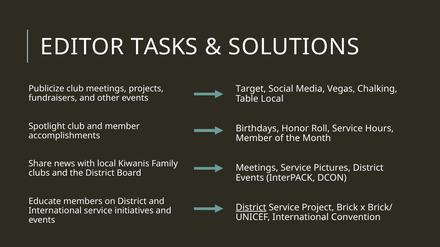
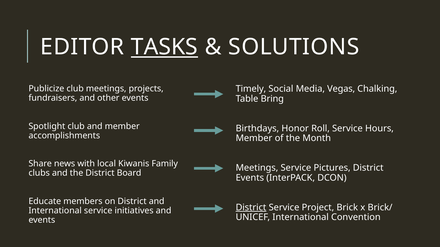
TASKS underline: none -> present (164, 47)
Target: Target -> Timely (251, 89)
Table Local: Local -> Bring (272, 99)
